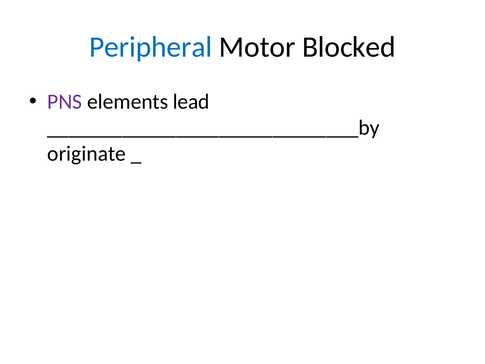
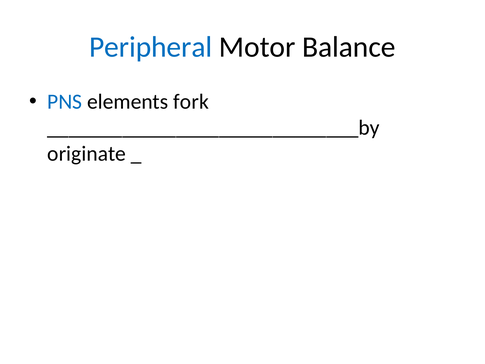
Blocked: Blocked -> Balance (349, 47)
PNS colour: purple -> blue (65, 102)
lead: lead -> fork (191, 102)
